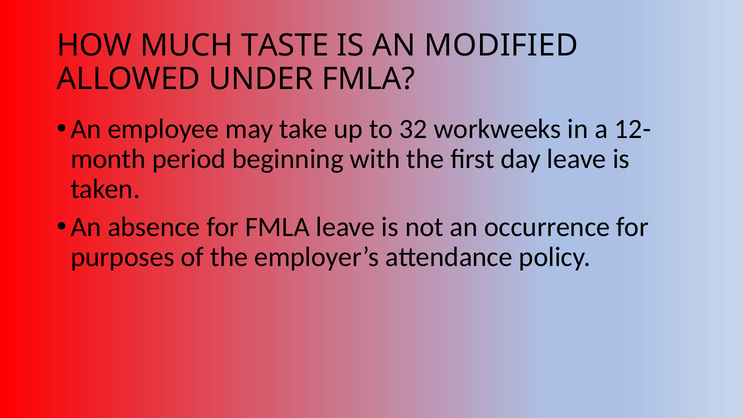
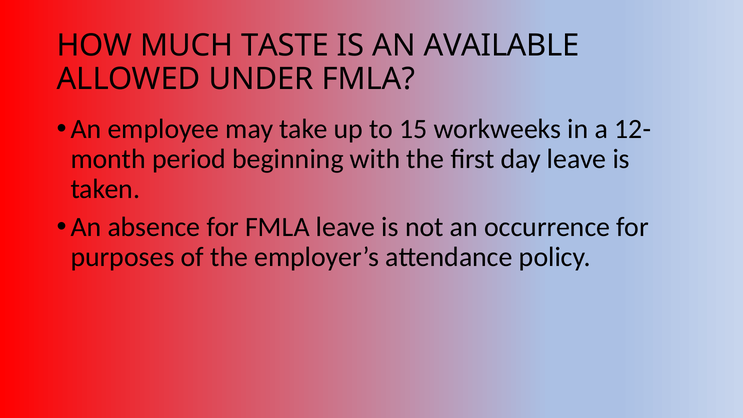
MODIFIED: MODIFIED -> AVAILABLE (502, 46)
32: 32 -> 15 (413, 129)
